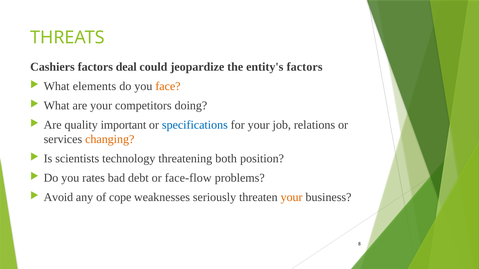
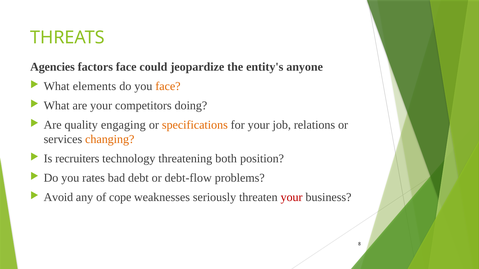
Cashiers: Cashiers -> Agencies (52, 67)
factors deal: deal -> face (126, 67)
entity's factors: factors -> anyone (305, 67)
important: important -> engaging (123, 125)
specifications colour: blue -> orange (195, 125)
scientists: scientists -> recruiters (77, 159)
face-flow: face-flow -> debt-flow (188, 178)
your colour: orange -> red (292, 198)
